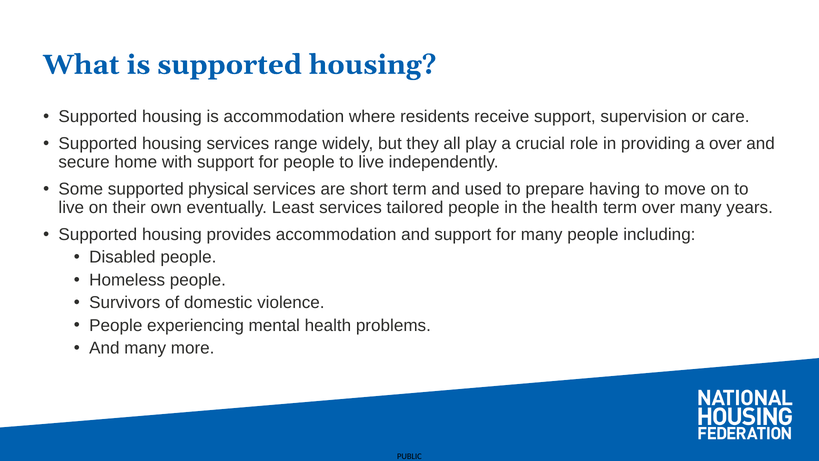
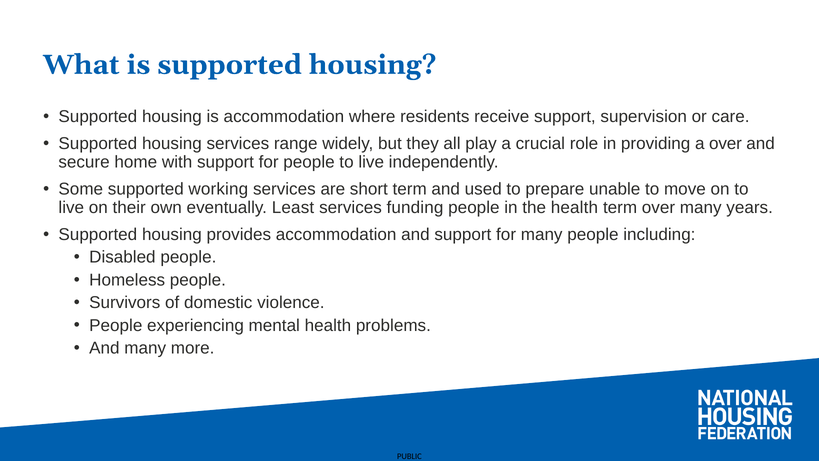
physical: physical -> working (218, 189)
having: having -> unable (615, 189)
tailored: tailored -> funding (415, 207)
